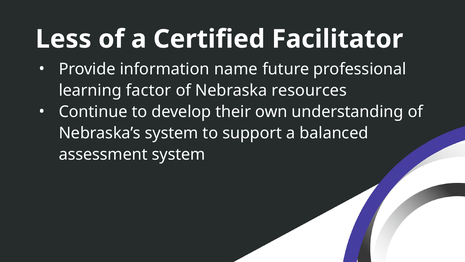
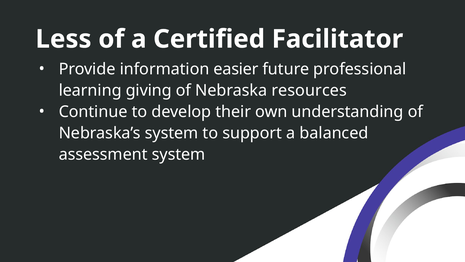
name: name -> easier (236, 69)
factor: factor -> giving (149, 90)
